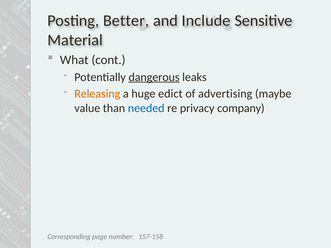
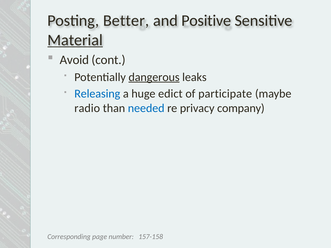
Include: Include -> Positive (206, 21)
Material underline: none -> present (75, 40)
What: What -> Avoid (74, 60)
Releasing colour: orange -> blue (97, 94)
advertising: advertising -> participate (225, 94)
value: value -> radio (87, 108)
